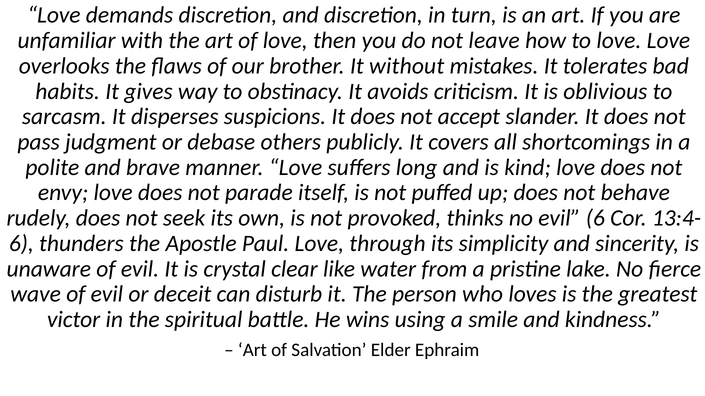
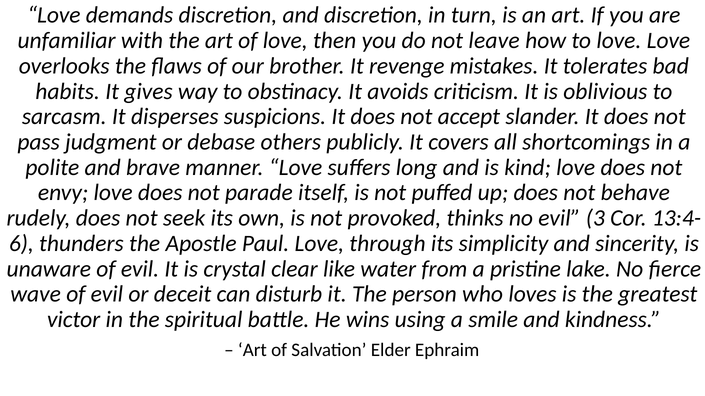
without: without -> revenge (407, 66)
evil 6: 6 -> 3 (595, 218)
